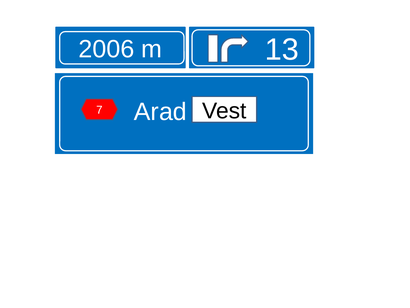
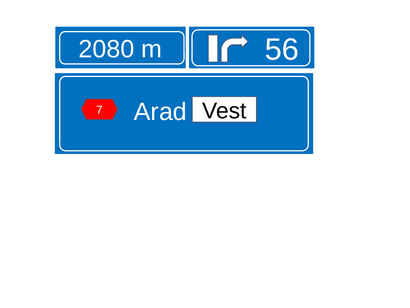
2006: 2006 -> 2080 (107, 49)
13: 13 -> 56 (282, 50)
